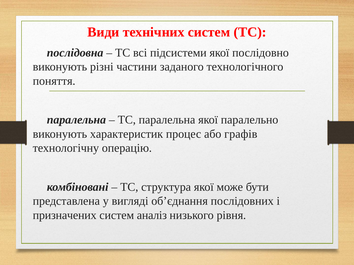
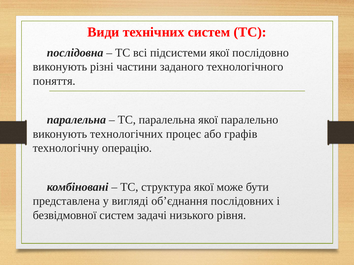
характеристик: характеристик -> технологічних (127, 134)
призначених: призначених -> безвідмовної (65, 216)
аналіз: аналіз -> задачі (152, 216)
